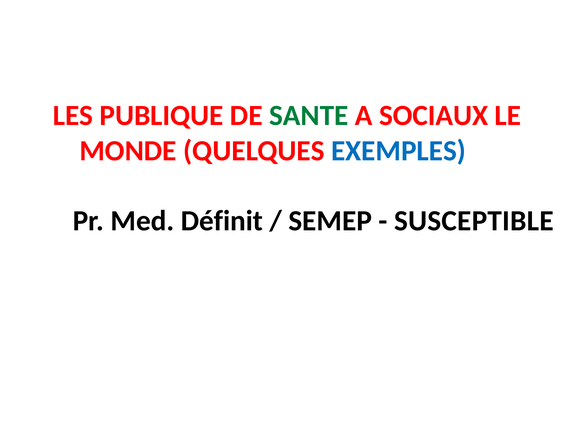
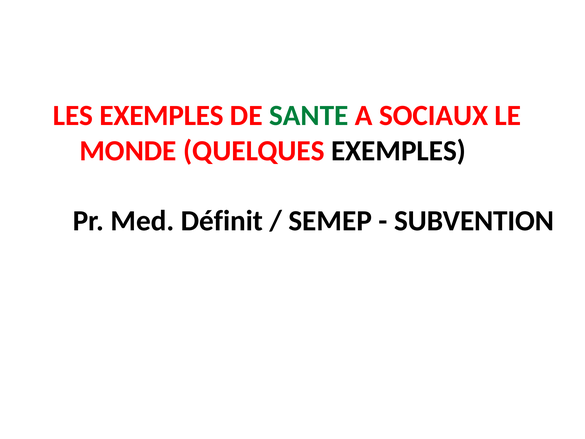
LES PUBLIQUE: PUBLIQUE -> EXEMPLES (162, 116)
EXEMPLES colour: blue -> black (399, 151)
SUSCEPTIBLE: SUSCEPTIBLE -> SUBVENTION (474, 221)
